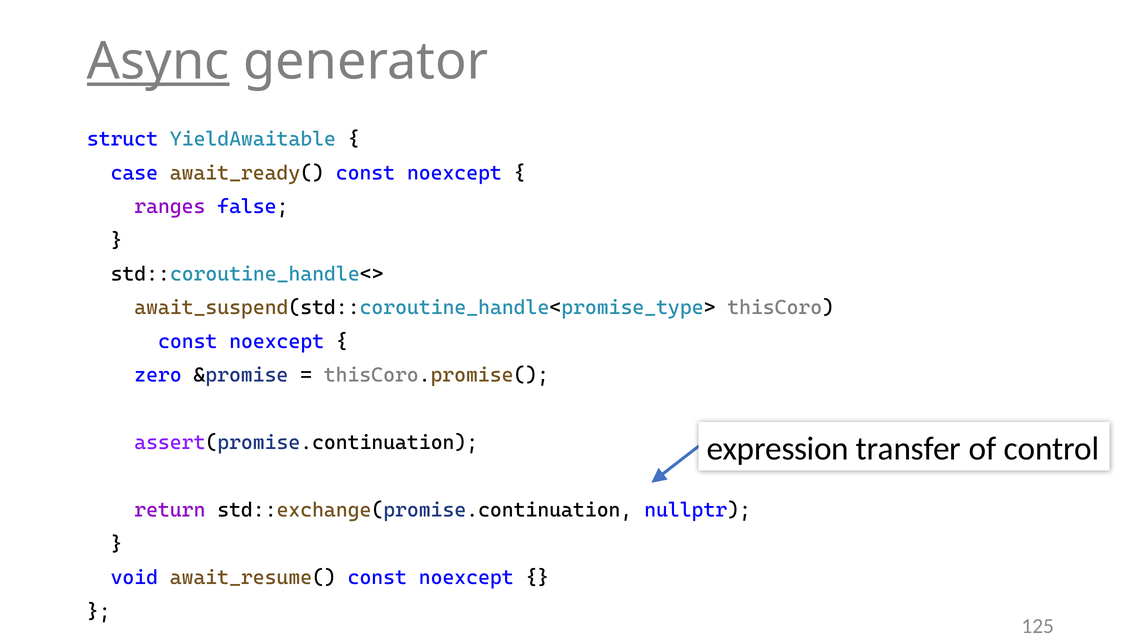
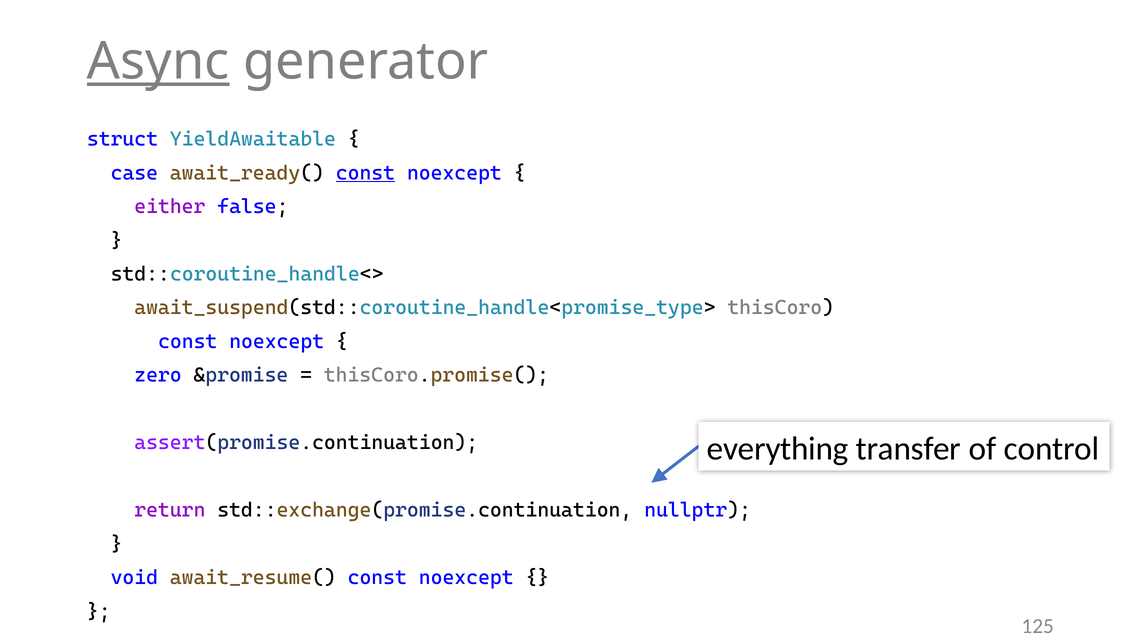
const underline: none -> present (365, 173)
ranges: ranges -> either (170, 207)
expression: expression -> everything (778, 448)
